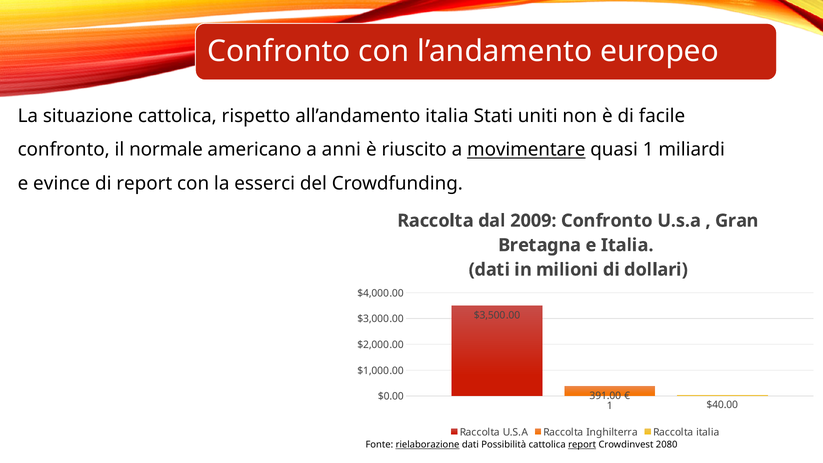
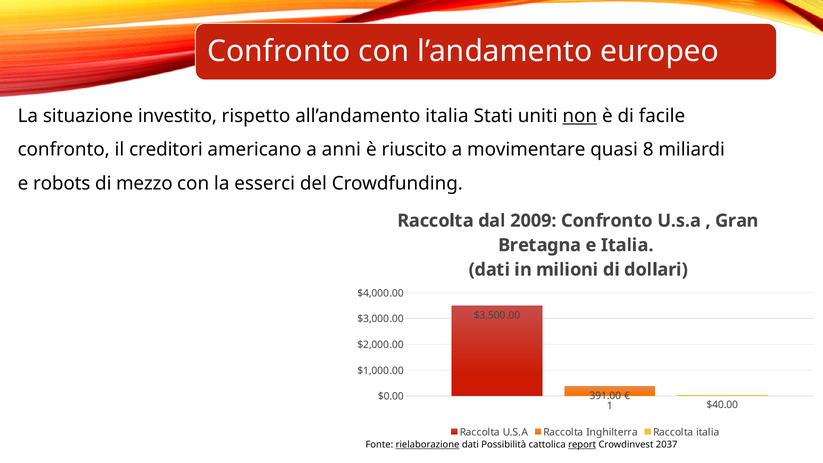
situazione cattolica: cattolica -> investito (177, 116)
non underline: none -> present (580, 116)
normale: normale -> creditori (166, 150)
movimentare underline: present -> none (526, 150)
quasi 1: 1 -> 8 (648, 150)
evince: evince -> robots (62, 184)
di report: report -> mezzo (144, 184)
2080: 2080 -> 2037 (667, 445)
